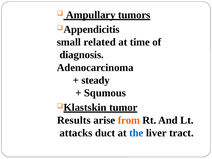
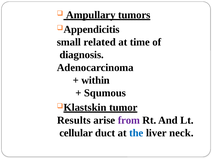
steady: steady -> within (96, 80)
from colour: orange -> purple (129, 120)
attacks: attacks -> cellular (76, 133)
tract: tract -> neck (181, 133)
